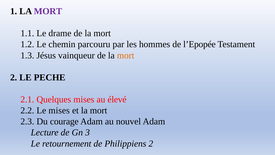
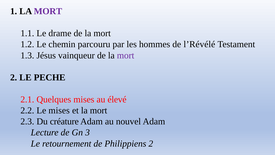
l’Epopée: l’Epopée -> l’Révélé (199, 44)
mort colour: orange -> purple (126, 55)
courage: courage -> créature (64, 121)
